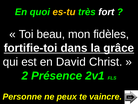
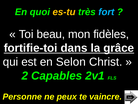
fort colour: white -> light blue (106, 12)
David: David -> Selon (71, 62)
Présence: Présence -> Capables (57, 75)
